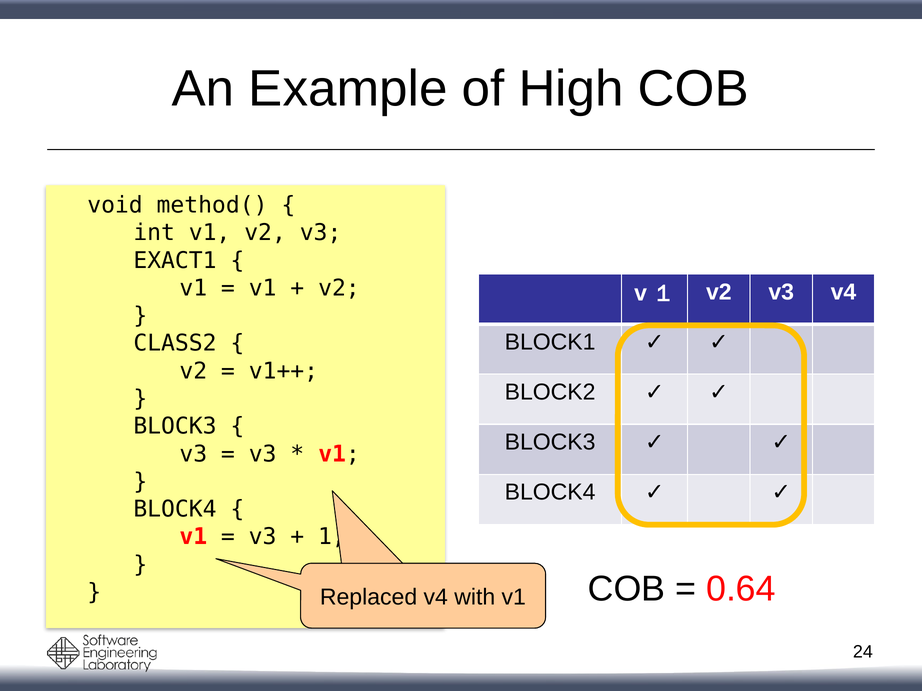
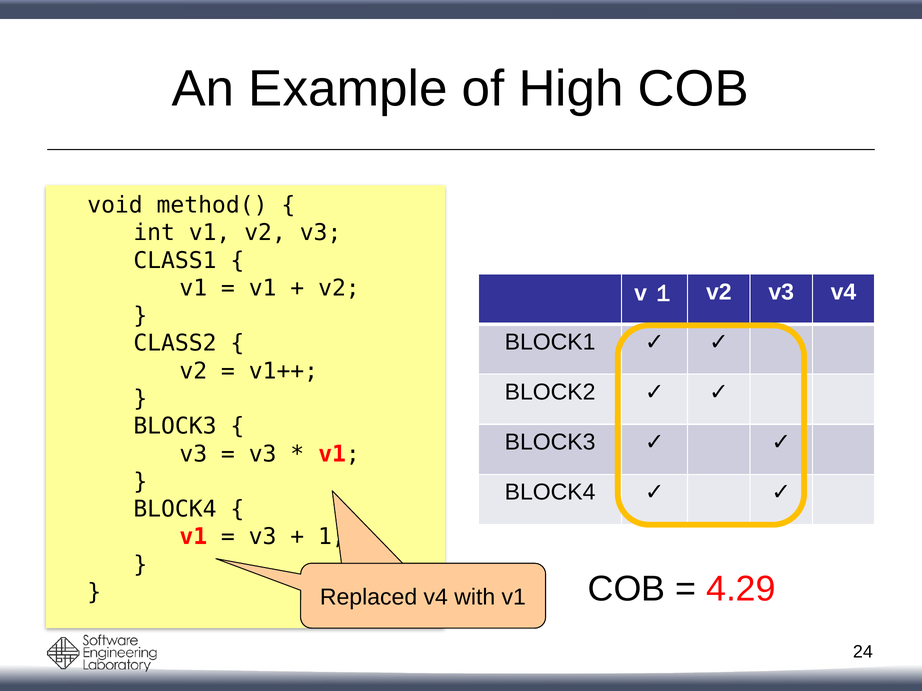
EXACT1: EXACT1 -> CLASS1 (175, 261)
0.64: 0.64 -> 4.29 (741, 589)
